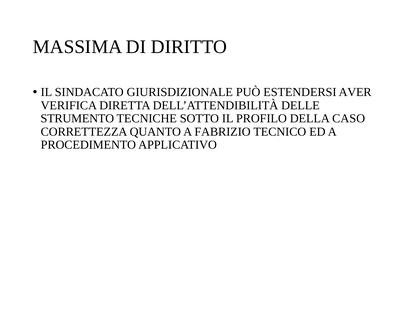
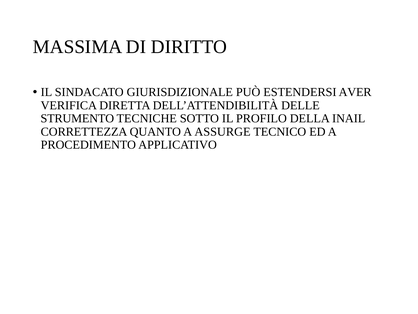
CASO: CASO -> INAIL (349, 118)
FABRIZIO: FABRIZIO -> ASSURGE (222, 132)
